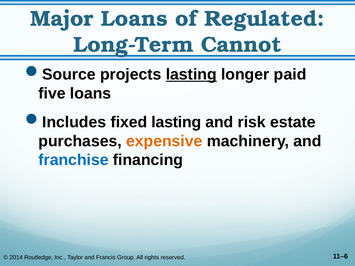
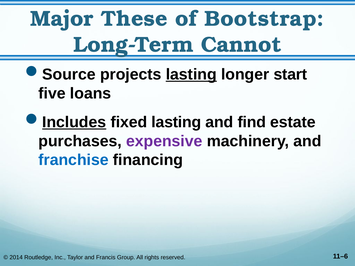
Major Loans: Loans -> These (134, 19)
Regulated: Regulated -> Bootstrap (264, 19)
paid: paid -> start (290, 74)
Includes underline: none -> present (74, 122)
risk: risk -> find (252, 122)
expensive colour: orange -> purple (164, 141)
